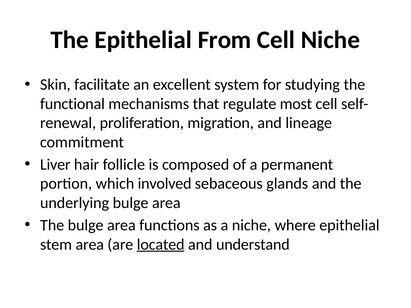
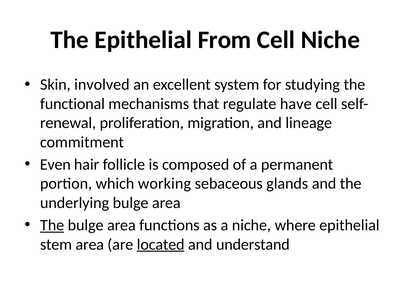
facilitate: facilitate -> involved (102, 85)
most: most -> have (296, 104)
Liver: Liver -> Even (55, 165)
involved: involved -> working (164, 184)
The underline: none -> present (52, 225)
